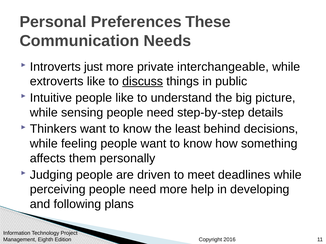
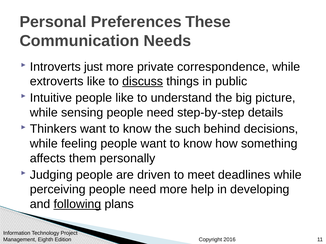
interchangeable: interchangeable -> correspondence (223, 67)
least: least -> such (188, 129)
following underline: none -> present (77, 204)
